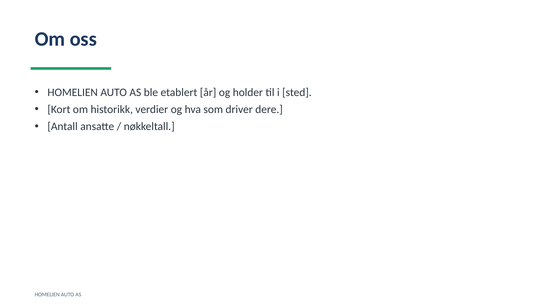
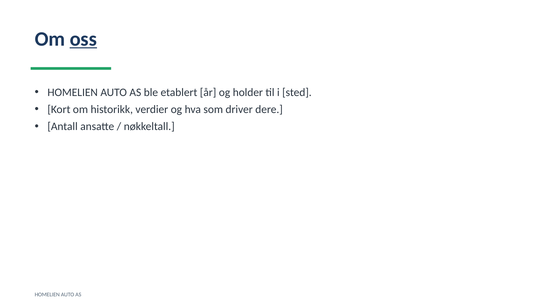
oss underline: none -> present (83, 39)
